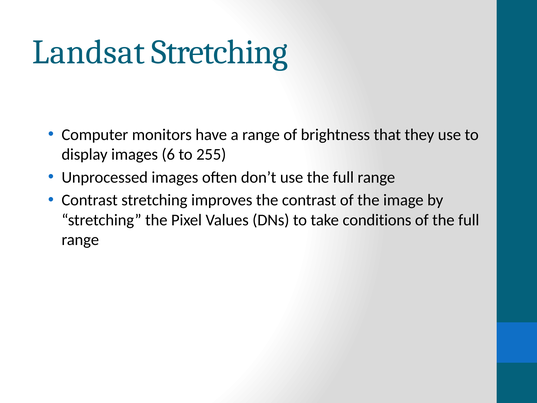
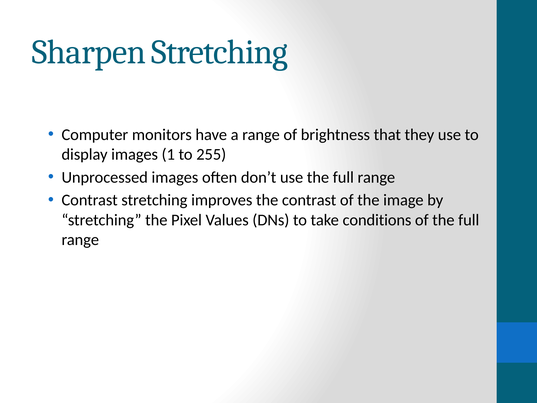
Landsat: Landsat -> Sharpen (89, 52)
6: 6 -> 1 (168, 154)
